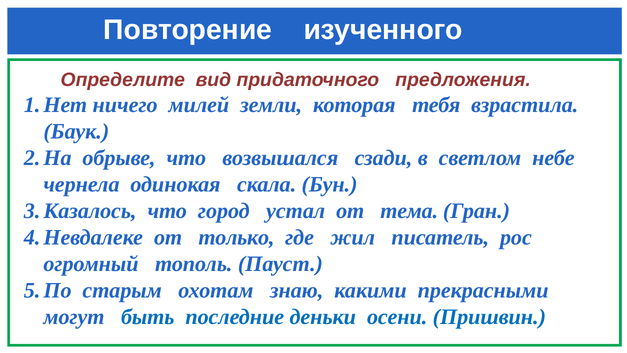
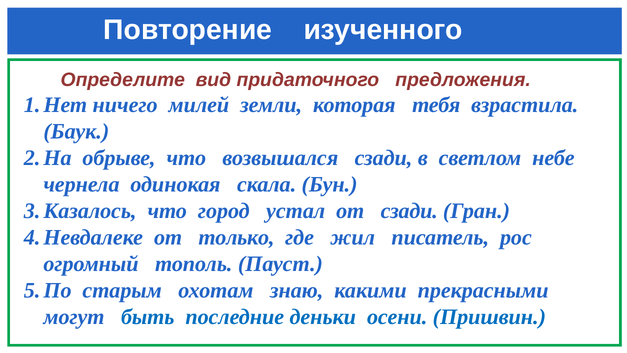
от тема: тема -> сзади (409, 211)
